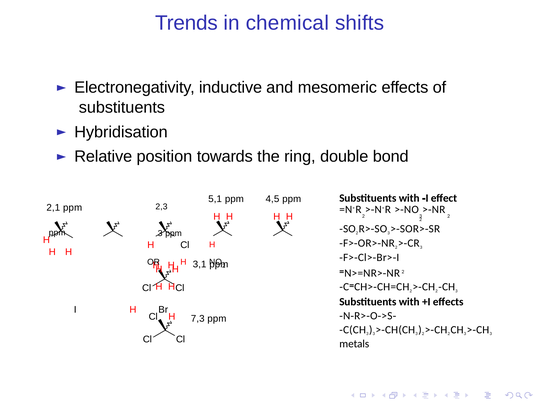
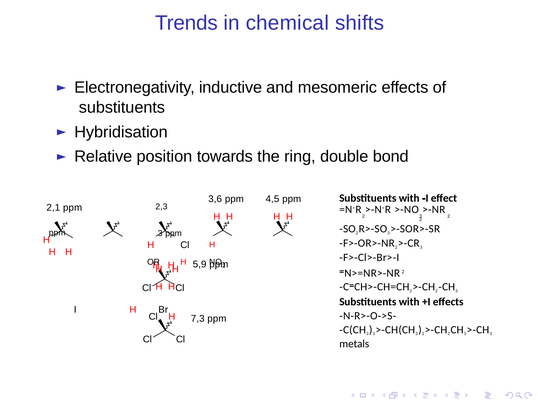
5,1: 5,1 -> 3,6 (215, 199)
3,1: 3,1 -> 5,9 (200, 264)
